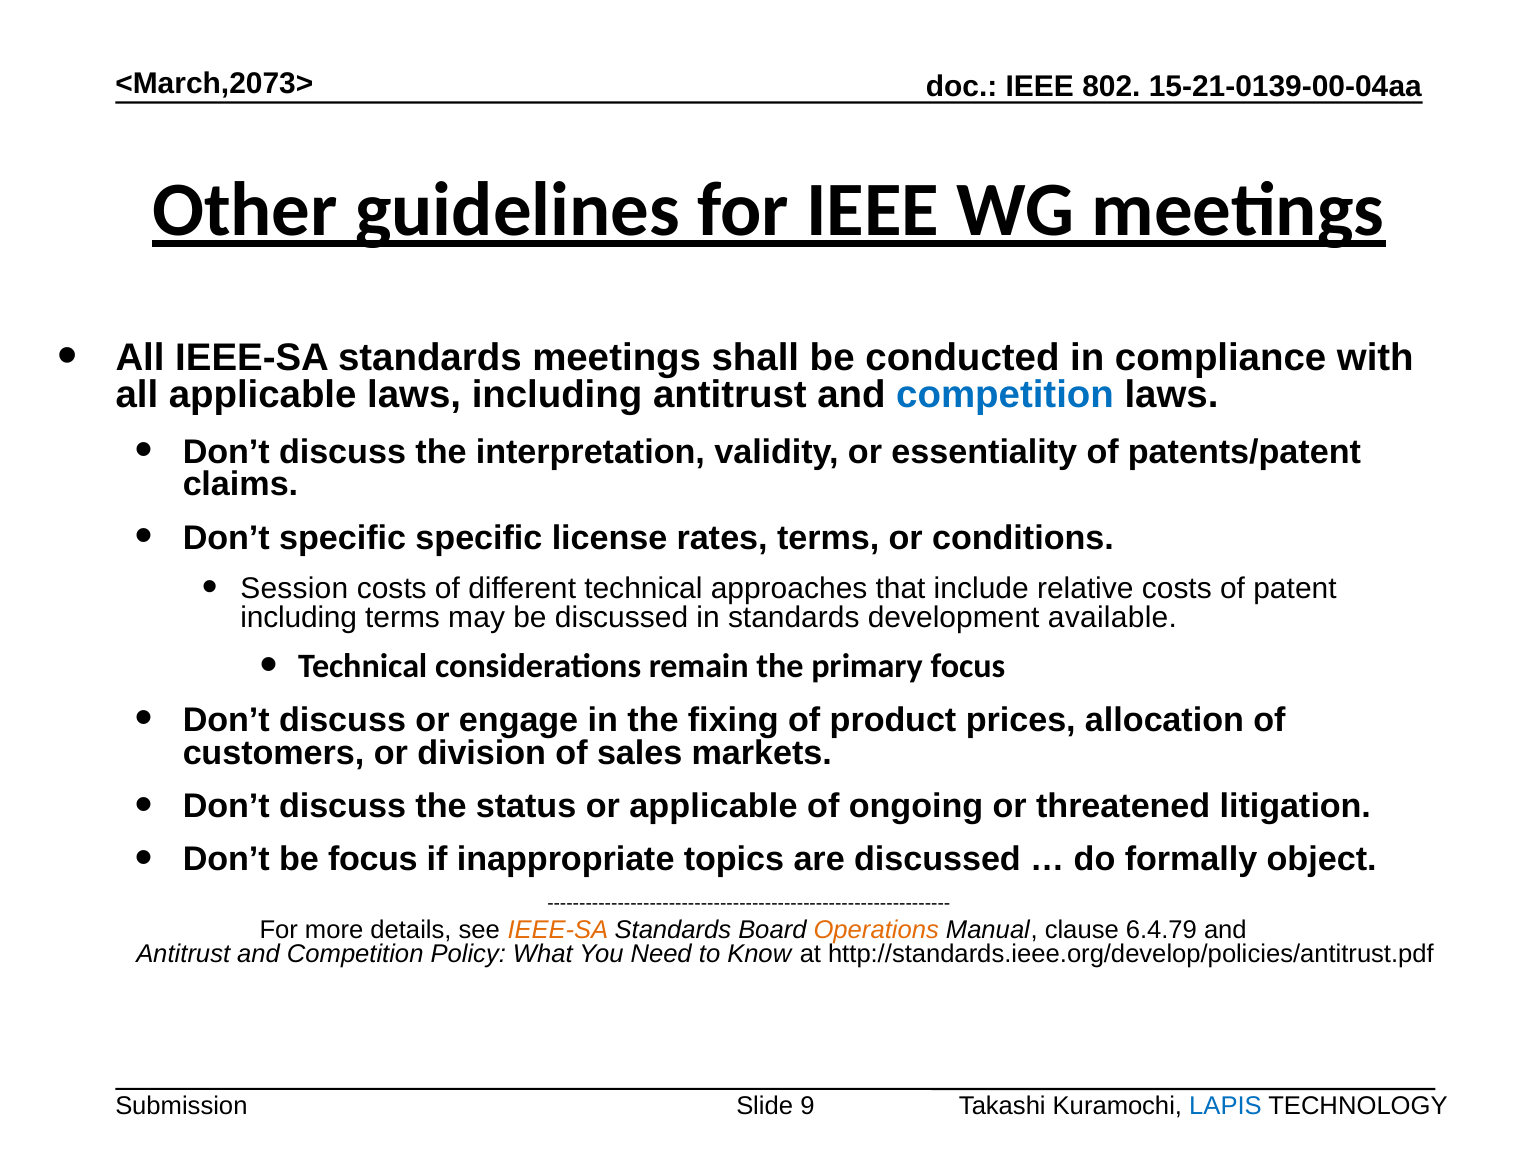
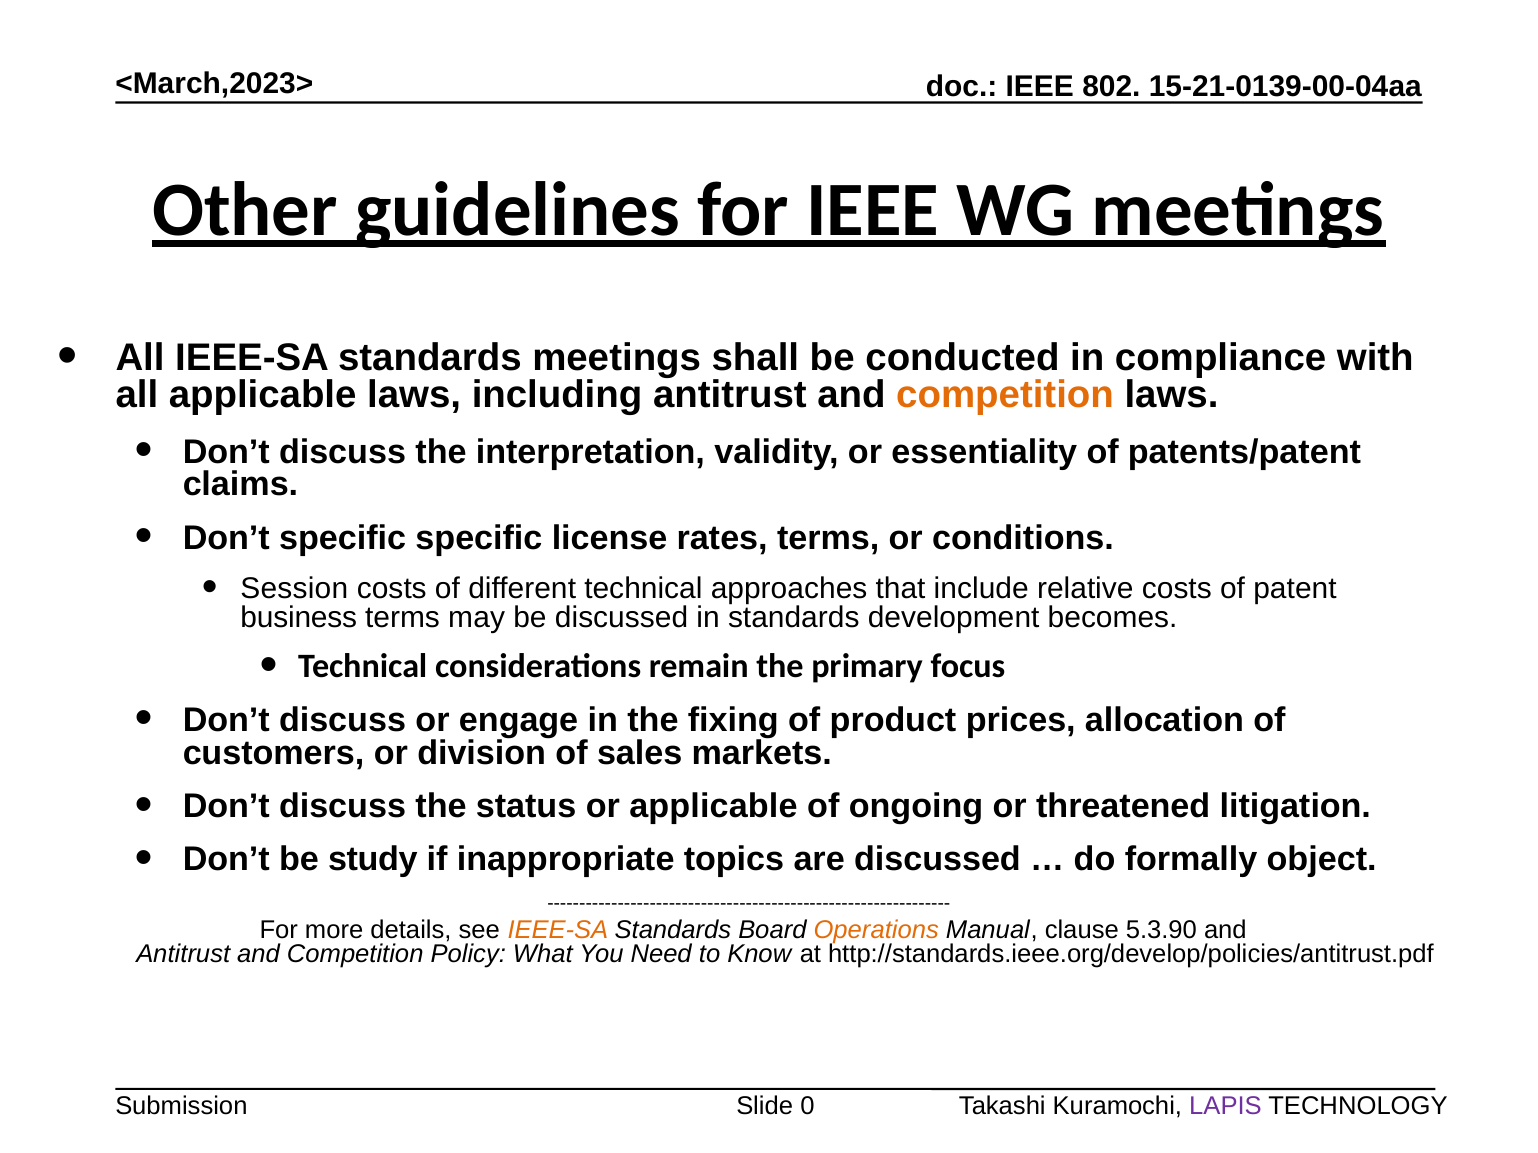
<March,2073>: <March,2073> -> <March,2023> (214, 84)
competition colour: blue -> orange (1005, 395)
including: including -> business (299, 618)
available: available -> becomes (1113, 618)
be focus: focus -> study (373, 860)
6.4.79: 6.4.79 -> 5.3.90 (1161, 930)
9: 9 -> 0 (807, 1106)
LAPIS colour: blue -> purple (1226, 1106)
